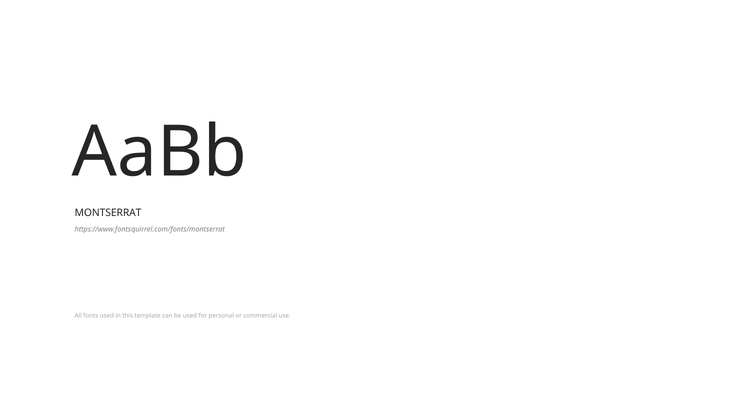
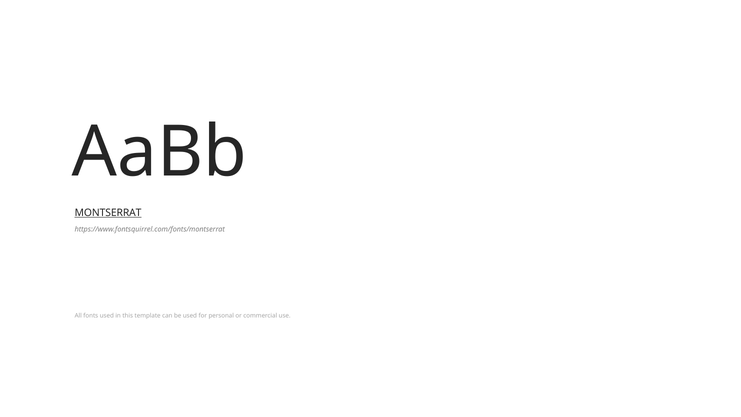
MONTSERRAT underline: none -> present (108, 213)
